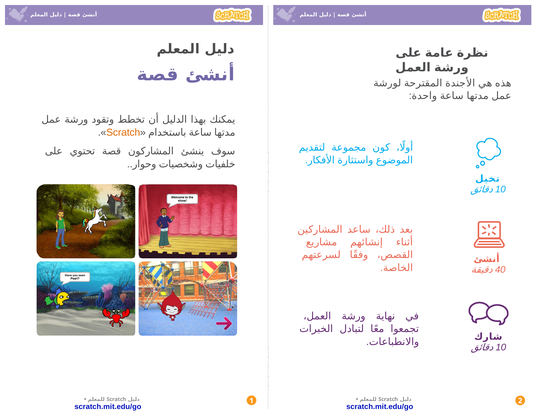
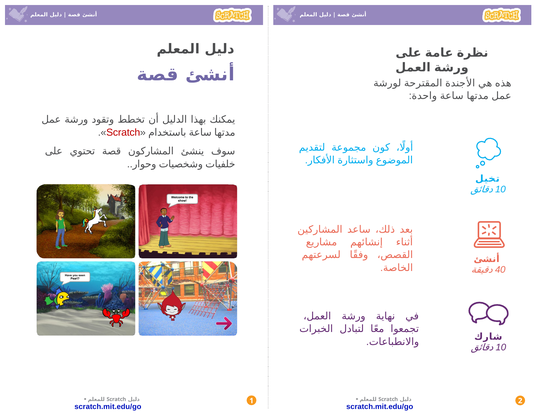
Scratch colour: orange -> red (123, 133)
